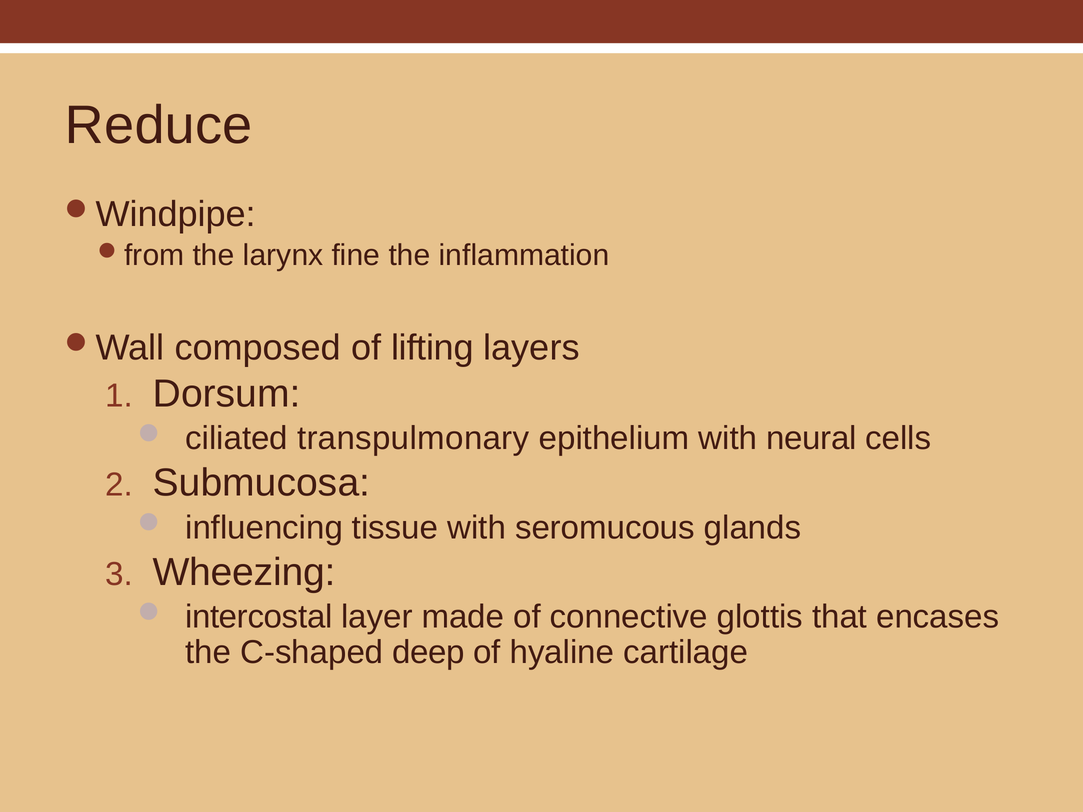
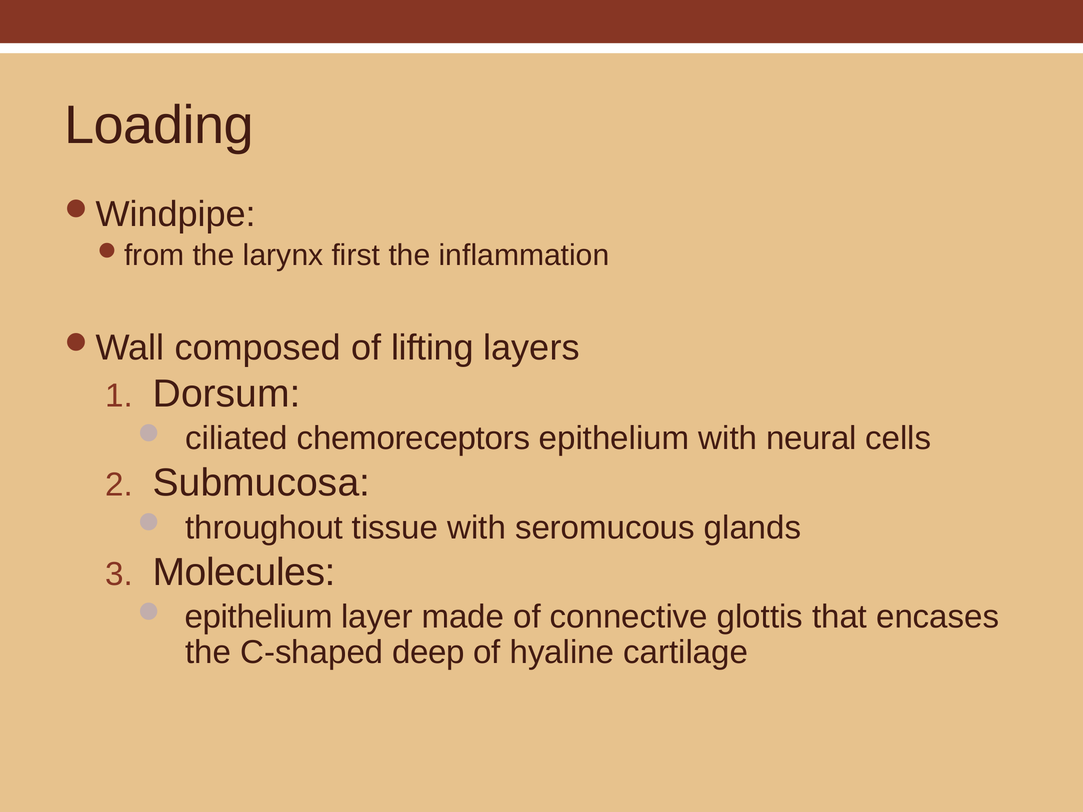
Reduce: Reduce -> Loading (159, 126)
fine: fine -> first (356, 256)
transpulmonary: transpulmonary -> chemoreceptors (414, 439)
influencing: influencing -> throughout (264, 528)
Wheezing: Wheezing -> Molecules (244, 572)
intercostal: intercostal -> epithelium (259, 617)
